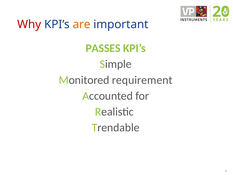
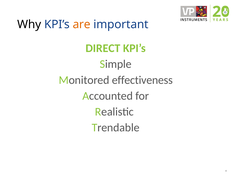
Why colour: red -> black (29, 24)
PASSES: PASSES -> DIRECT (103, 48)
requirement: requirement -> effectiveness (142, 80)
